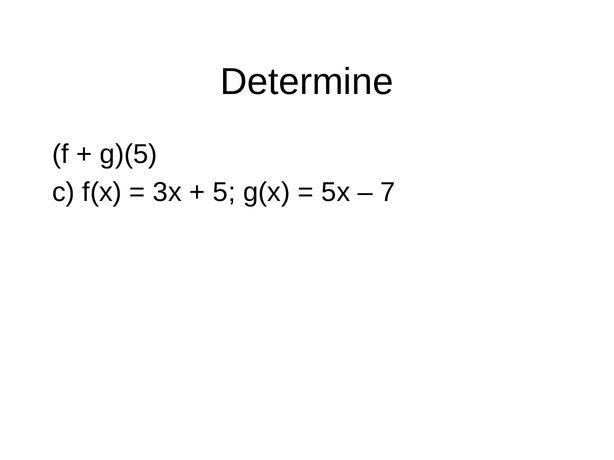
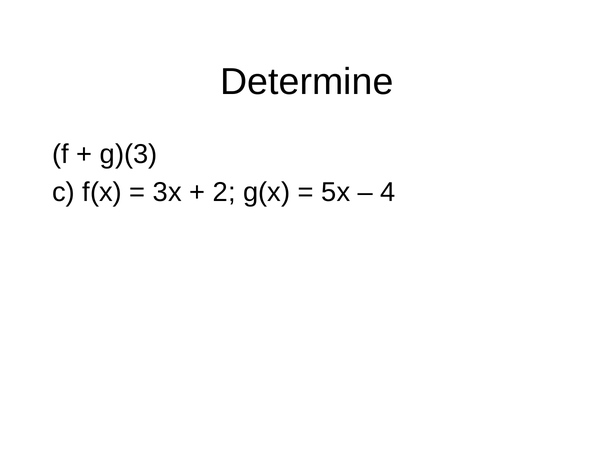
g)(5: g)(5 -> g)(3 (129, 154)
5: 5 -> 2 (224, 193)
7: 7 -> 4 (388, 193)
